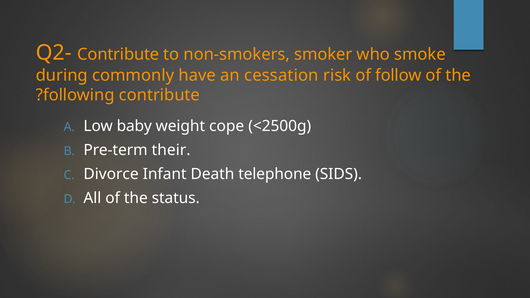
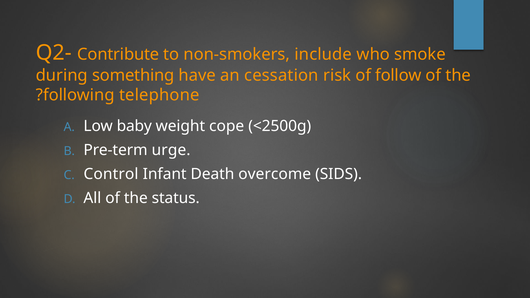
smoker: smoker -> include (323, 54)
commonly: commonly -> something (133, 75)
following contribute: contribute -> telephone (159, 95)
their: their -> urge (171, 150)
Divorce: Divorce -> Control (111, 174)
telephone: telephone -> overcome (275, 174)
